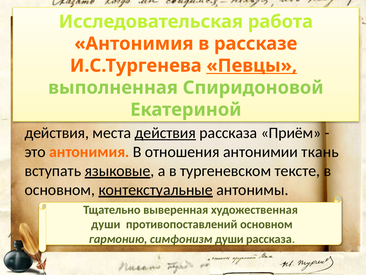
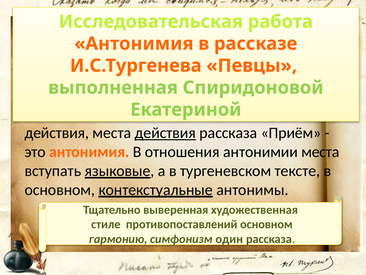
Певцы underline: present -> none (252, 66)
антонимии ткань: ткань -> места (320, 152)
души: души -> стиле (106, 224)
симфонизм души: души -> один (229, 239)
